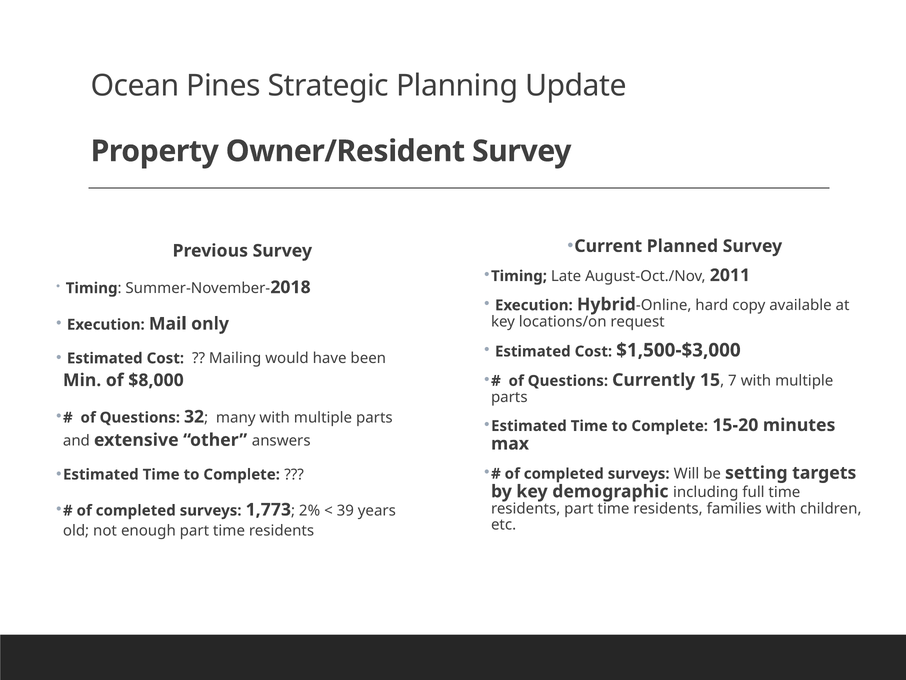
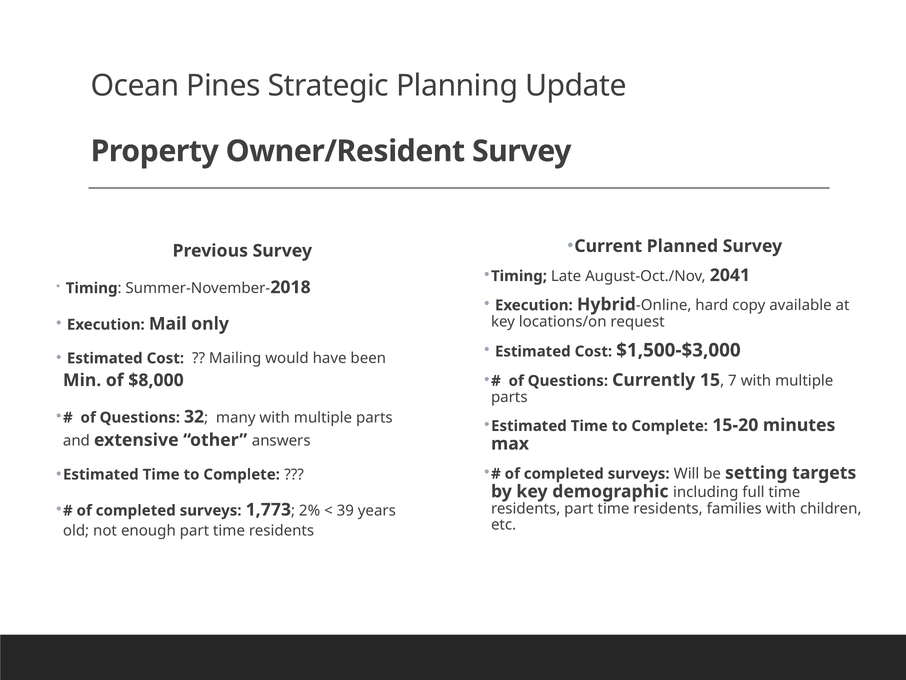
2011: 2011 -> 2041 (730, 275)
